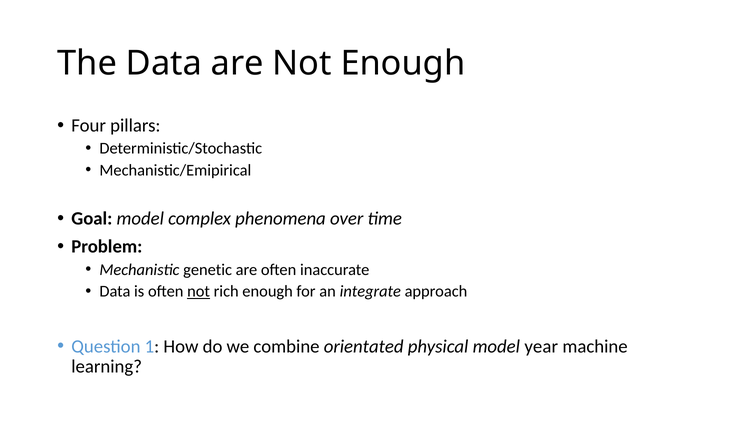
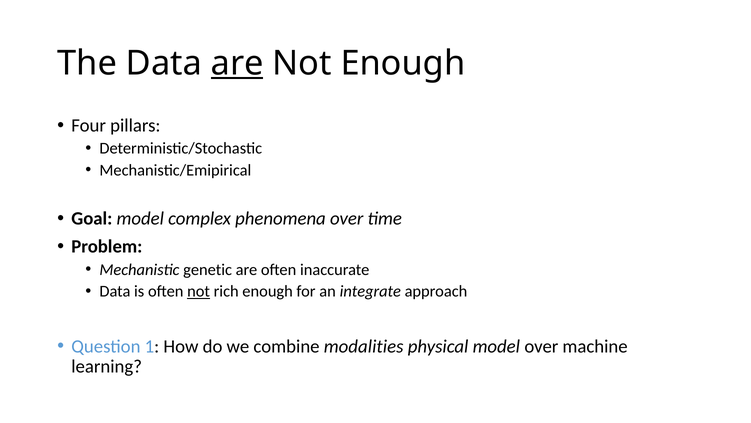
are underline: none -> present (237, 63)
orientated: orientated -> modalities (364, 346)
model year: year -> over (541, 346)
